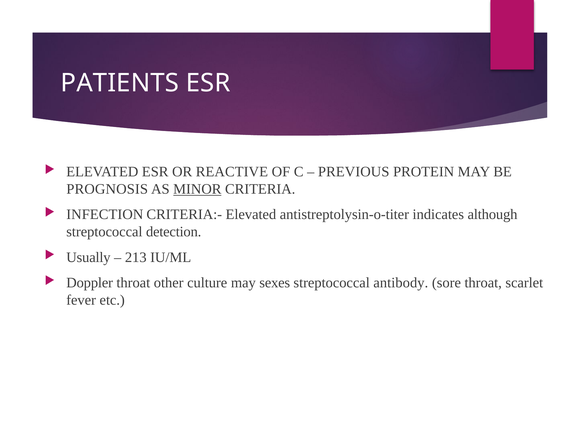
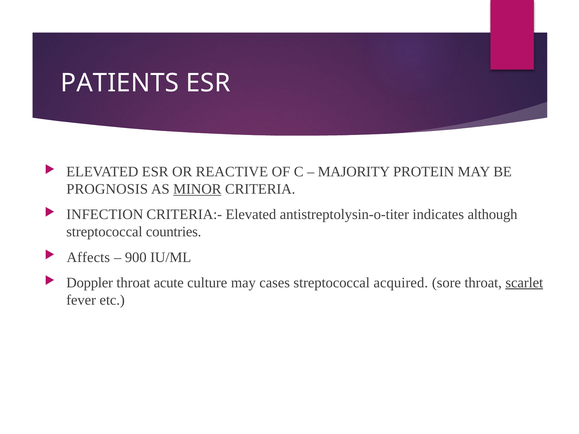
PREVIOUS: PREVIOUS -> MAJORITY (354, 172)
detection: detection -> countries (174, 232)
Usually: Usually -> Affects (88, 257)
213: 213 -> 900 (136, 257)
other: other -> acute (169, 283)
sexes: sexes -> cases (275, 283)
antibody: antibody -> acquired (401, 283)
scarlet underline: none -> present (524, 283)
